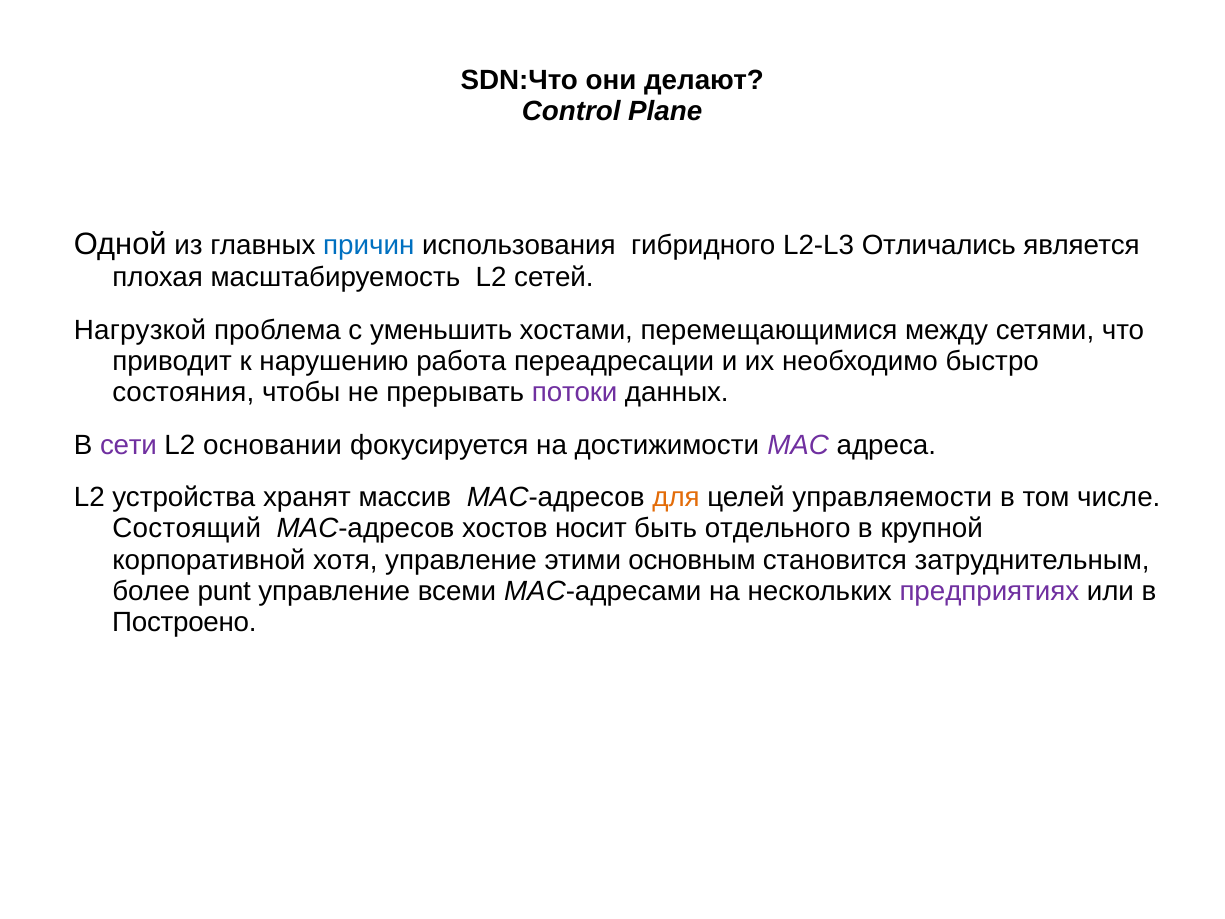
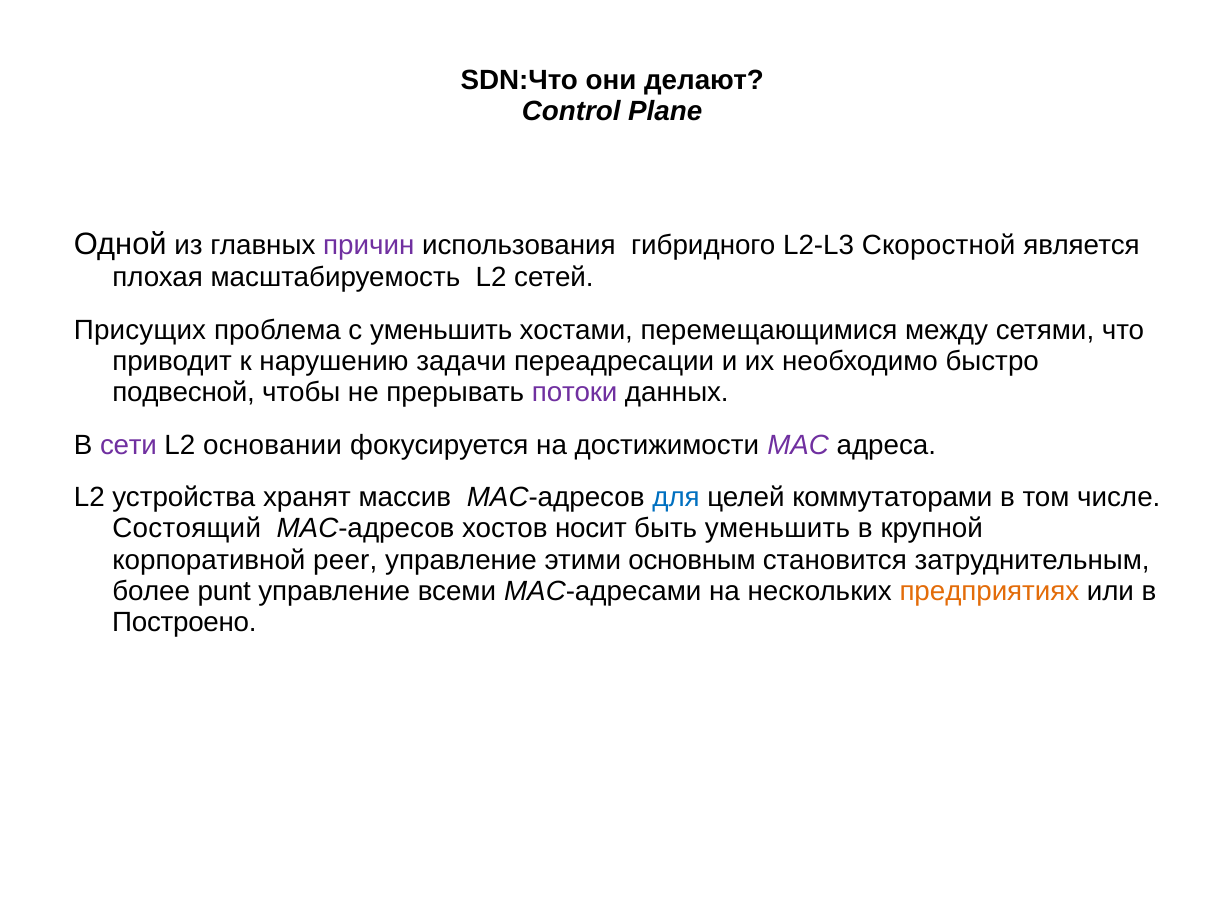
причин colour: blue -> purple (369, 245)
Отличались: Отличались -> Скоростной (939, 245)
Нагрузкой: Нагрузкой -> Присущих (140, 330)
работа: работа -> задачи (461, 361)
состояния: состояния -> подвесной (184, 392)
для colour: orange -> blue (676, 498)
управляемости: управляемости -> коммутаторами (892, 498)
быть отдельного: отдельного -> уменьшить (777, 529)
хотя: хотя -> peer (345, 560)
предприятиях colour: purple -> orange (989, 591)
